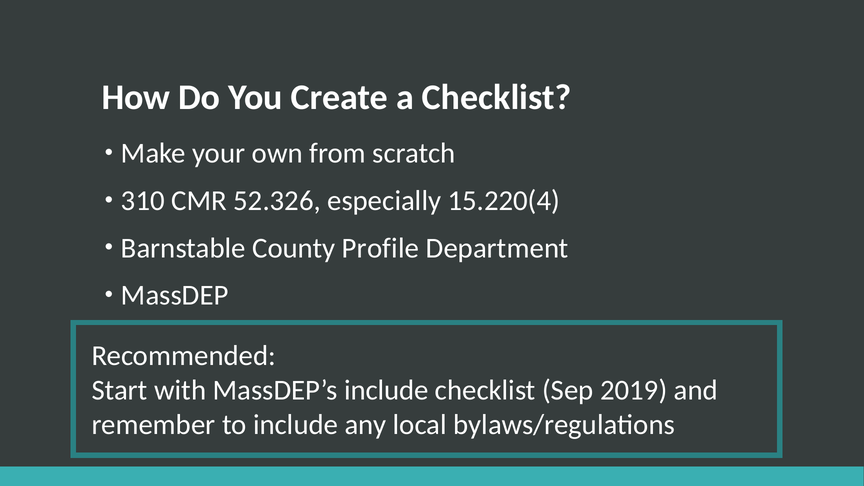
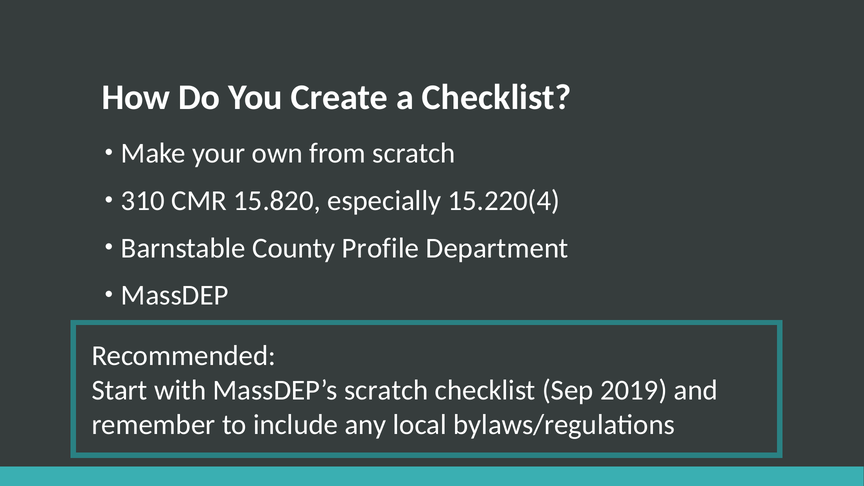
52.326: 52.326 -> 15.820 (277, 201)
MassDEP’s include: include -> scratch (386, 390)
